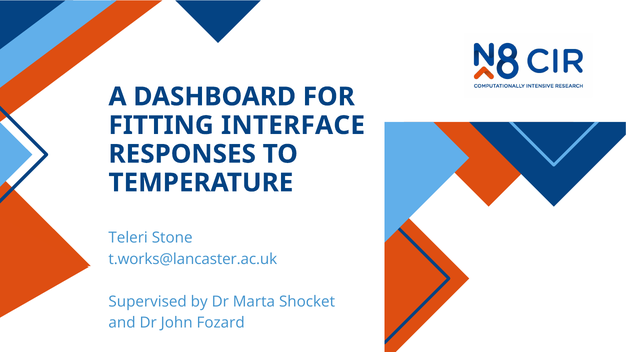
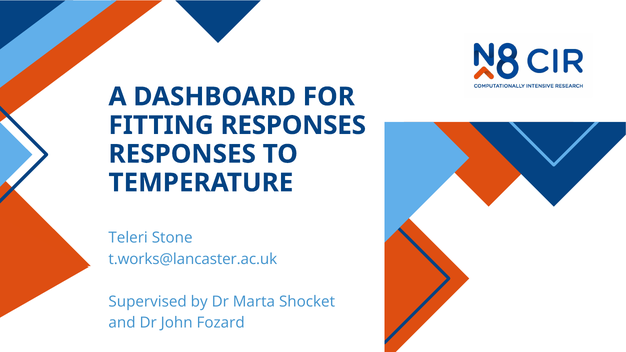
FITTING INTERFACE: INTERFACE -> RESPONSES (293, 125)
